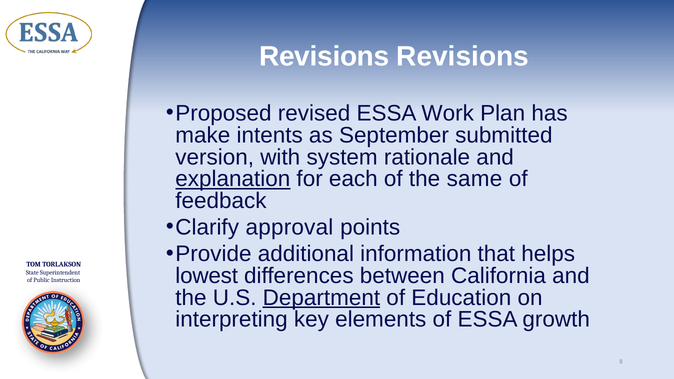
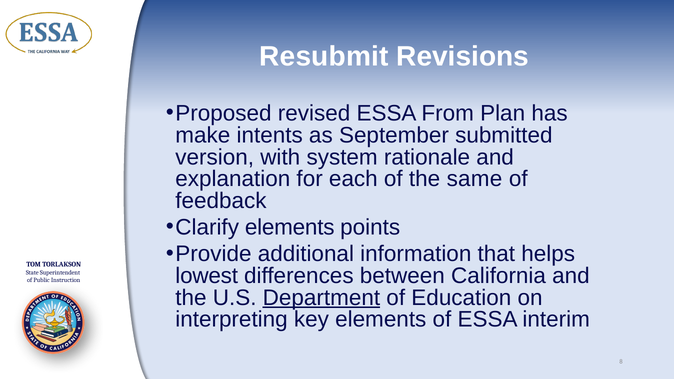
Revisions: Revisions -> Resubmit (324, 57)
Work: Work -> From (448, 114)
explanation underline: present -> none (233, 179)
Clarify approval: approval -> elements (290, 228)
growth: growth -> interim (556, 320)
